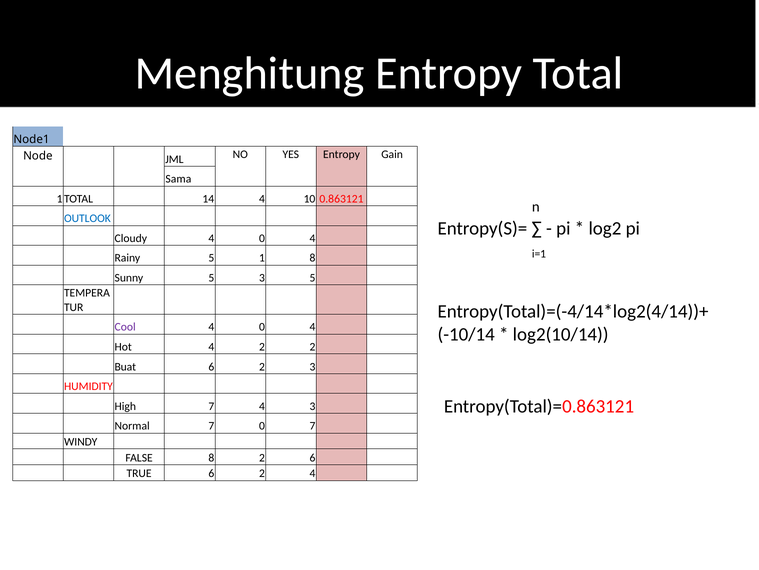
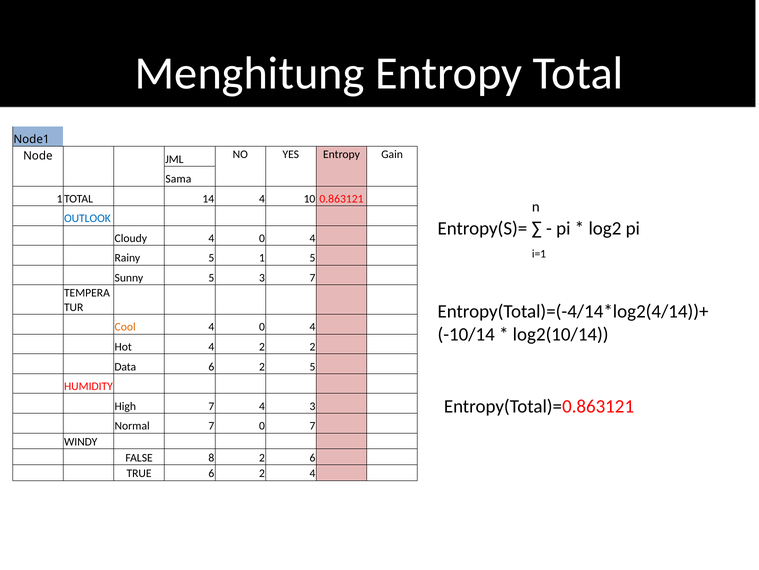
1 8: 8 -> 5 (313, 258)
3 5: 5 -> 7 (313, 278)
Cool colour: purple -> orange (125, 327)
Buat: Buat -> Data (125, 366)
2 3: 3 -> 5 (313, 366)
